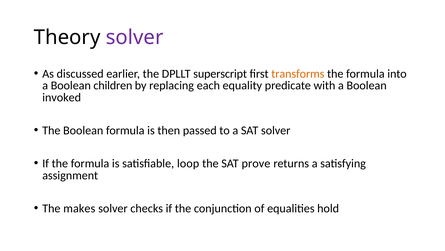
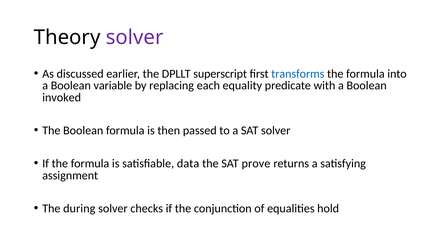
transforms colour: orange -> blue (298, 74)
children: children -> variable (113, 85)
loop: loop -> data (188, 163)
makes: makes -> during (79, 208)
